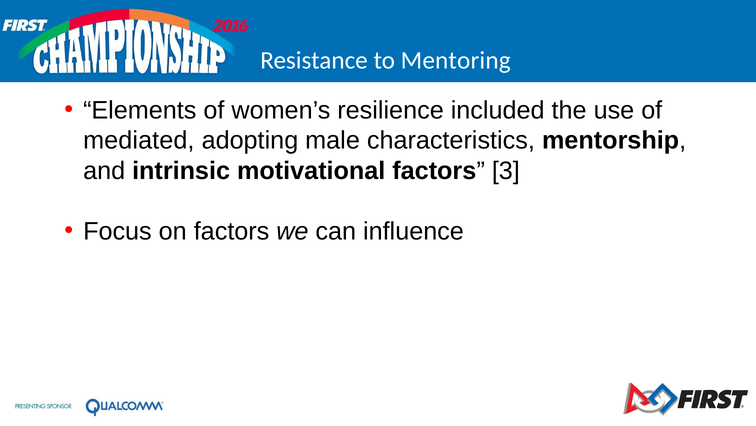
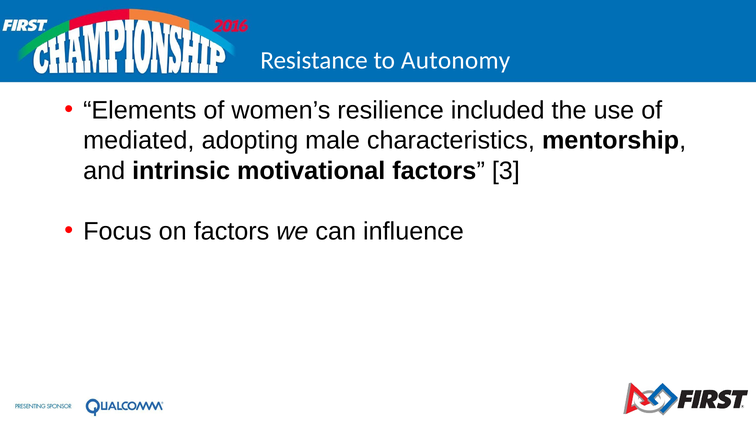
Mentoring: Mentoring -> Autonomy (456, 60)
